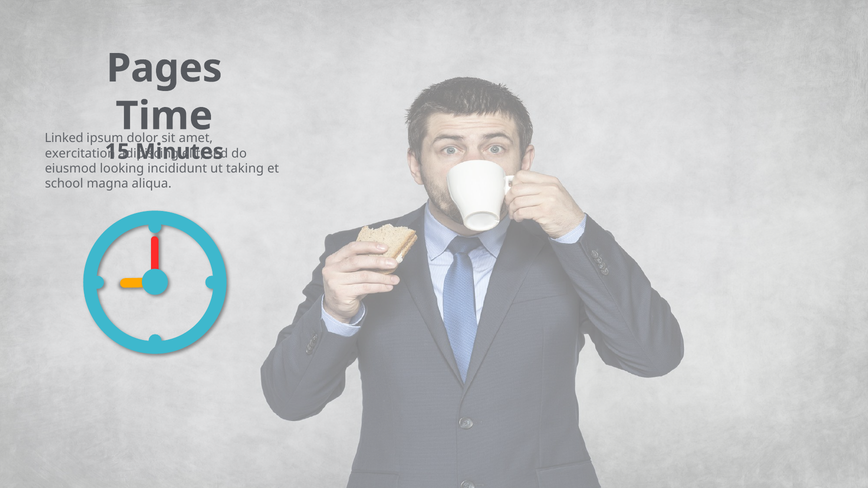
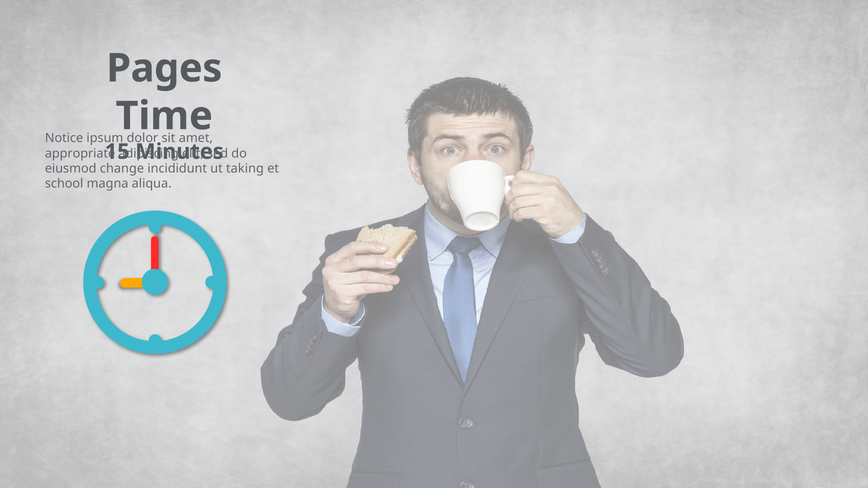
Linked: Linked -> Notice (64, 138)
exercitation: exercitation -> appropriate (80, 153)
looking: looking -> change (122, 169)
